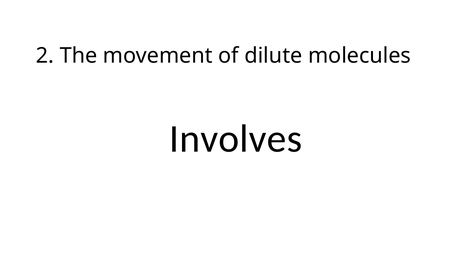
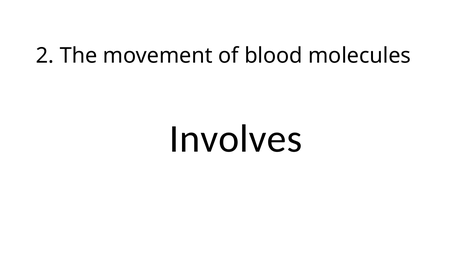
dilute: dilute -> blood (273, 55)
